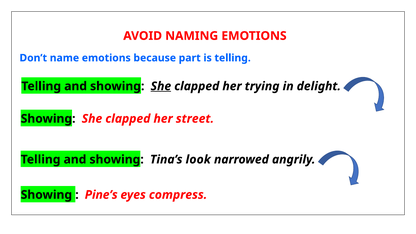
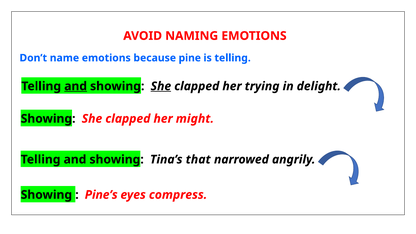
part: part -> pine (190, 58)
and underline: none -> present (76, 86)
street: street -> might (195, 119)
look: look -> that (198, 160)
